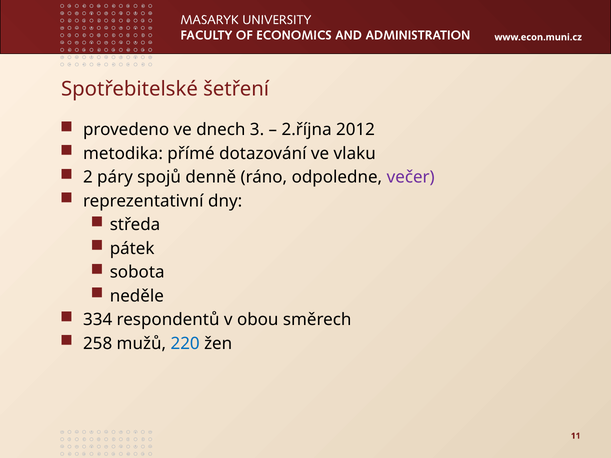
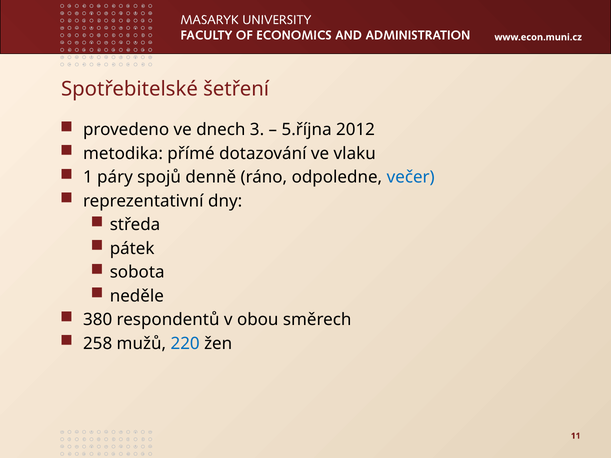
2.října: 2.října -> 5.října (307, 130)
2: 2 -> 1 (88, 177)
večer colour: purple -> blue (411, 177)
334: 334 -> 380 (98, 320)
